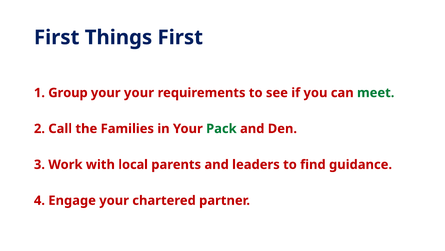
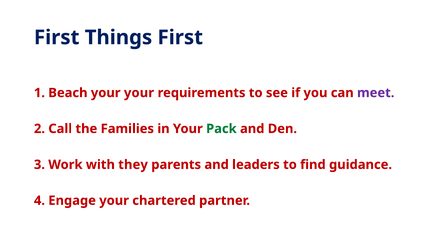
Group: Group -> Beach (68, 93)
meet colour: green -> purple (376, 93)
local: local -> they (133, 164)
